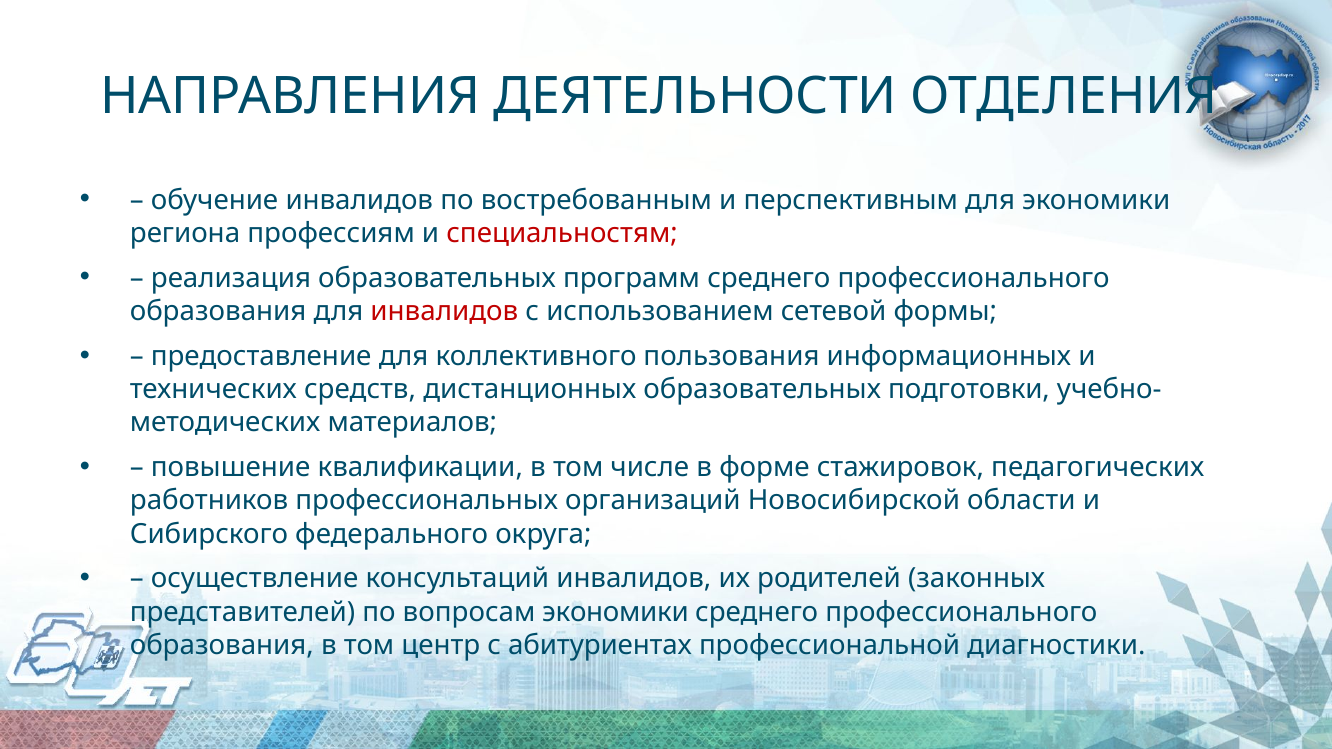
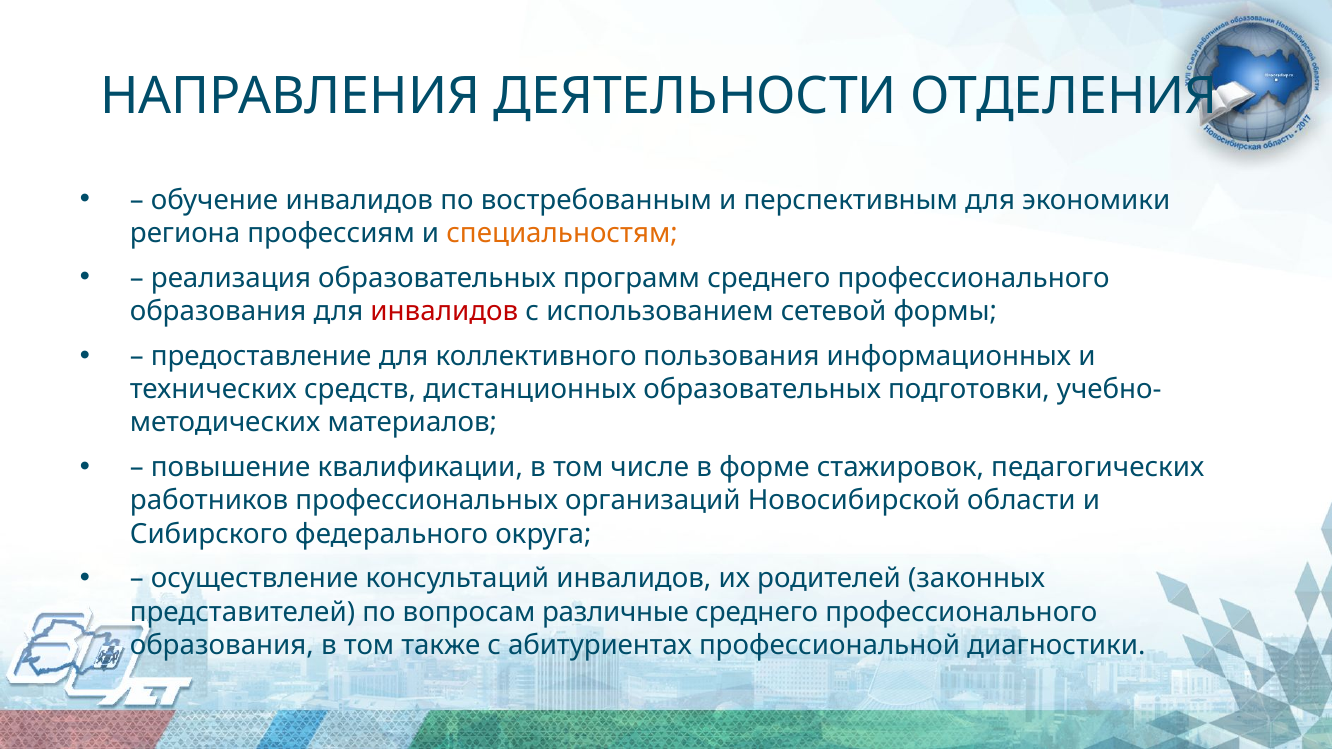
специальностям colour: red -> orange (562, 233)
вопросам экономики: экономики -> различные (615, 612)
центр: центр -> также (441, 646)
